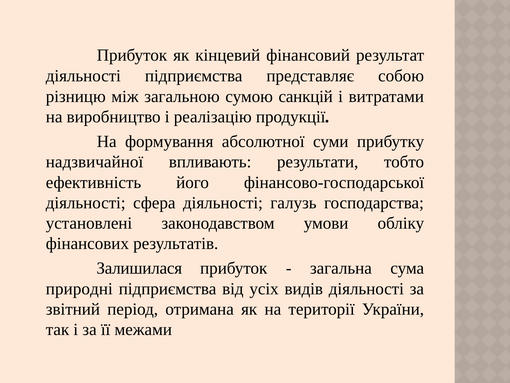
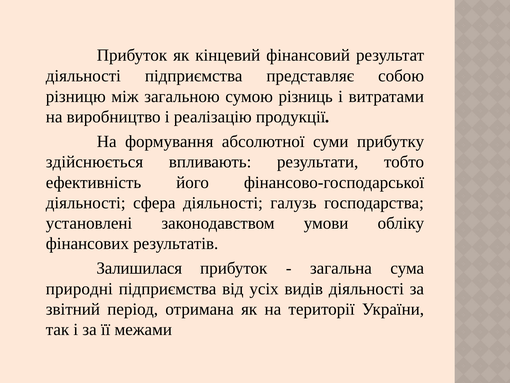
санкцій: санкцій -> різниць (306, 96)
надзвичайної: надзвичайної -> здійснюється (95, 162)
